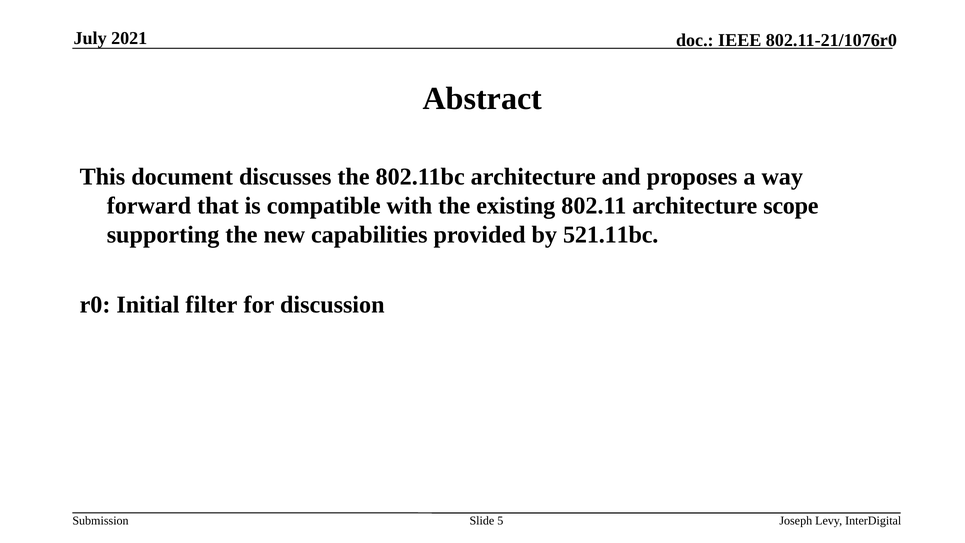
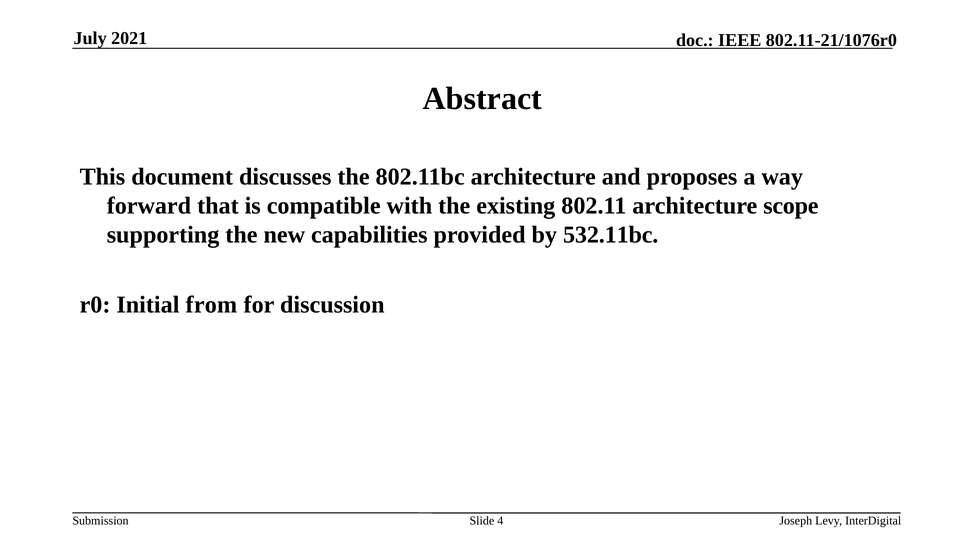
521.11bc: 521.11bc -> 532.11bc (611, 235)
filter: filter -> from (211, 304)
5: 5 -> 4 (500, 521)
